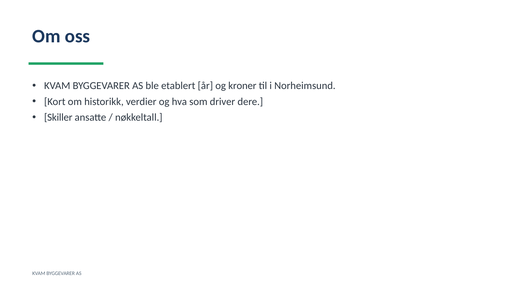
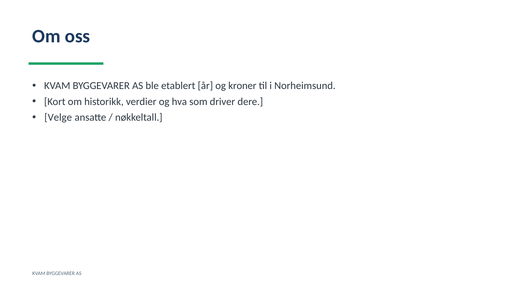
Skiller: Skiller -> Velge (58, 118)
